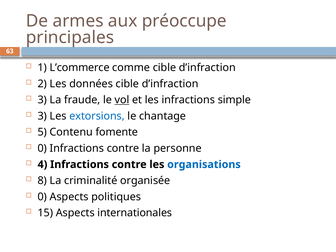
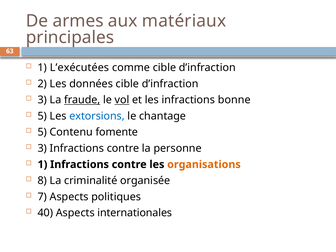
préoccupe: préoccupe -> matériaux (184, 21)
L’commerce: L’commerce -> L’exécutées (80, 68)
fraude underline: none -> present (82, 100)
simple: simple -> bonne (234, 100)
3: 3 -> 5 (42, 116)
0: 0 -> 3 (42, 148)
4: 4 -> 1 (42, 164)
organisations colour: blue -> orange (204, 164)
0: 0 -> 7 (42, 197)
15: 15 -> 40 (45, 213)
